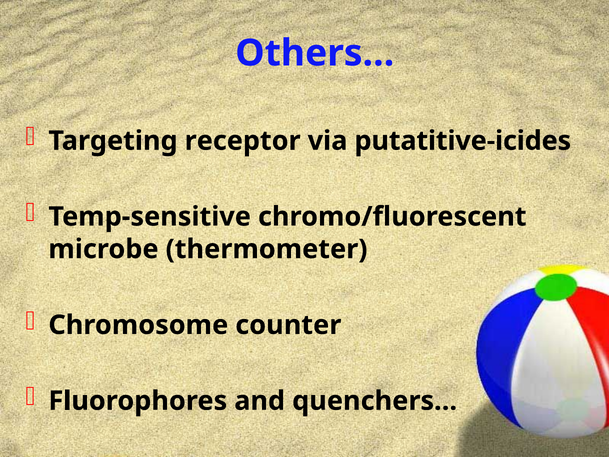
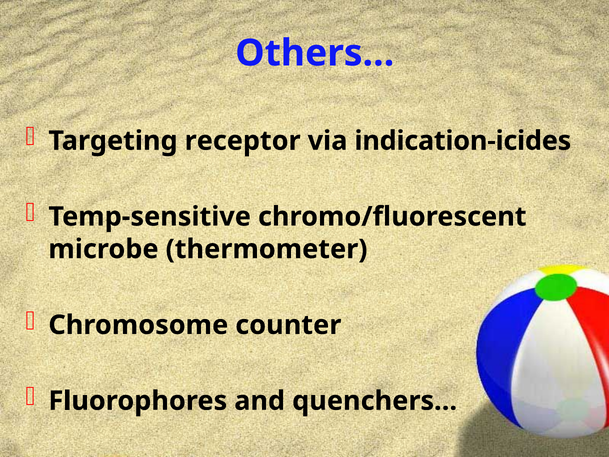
putatitive-icides: putatitive-icides -> indication-icides (463, 141)
